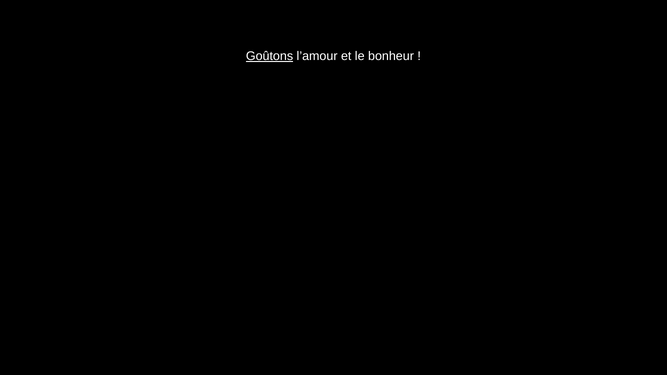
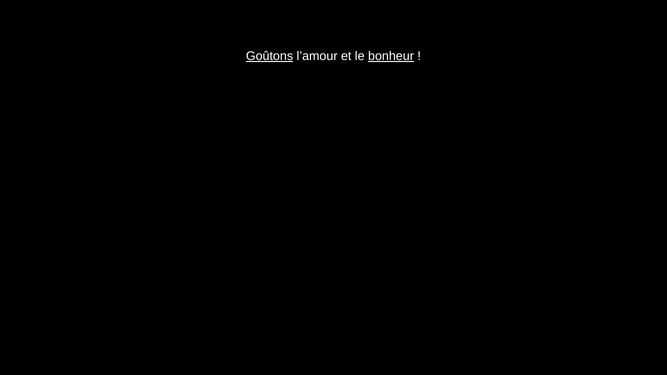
bonheur underline: none -> present (391, 56)
